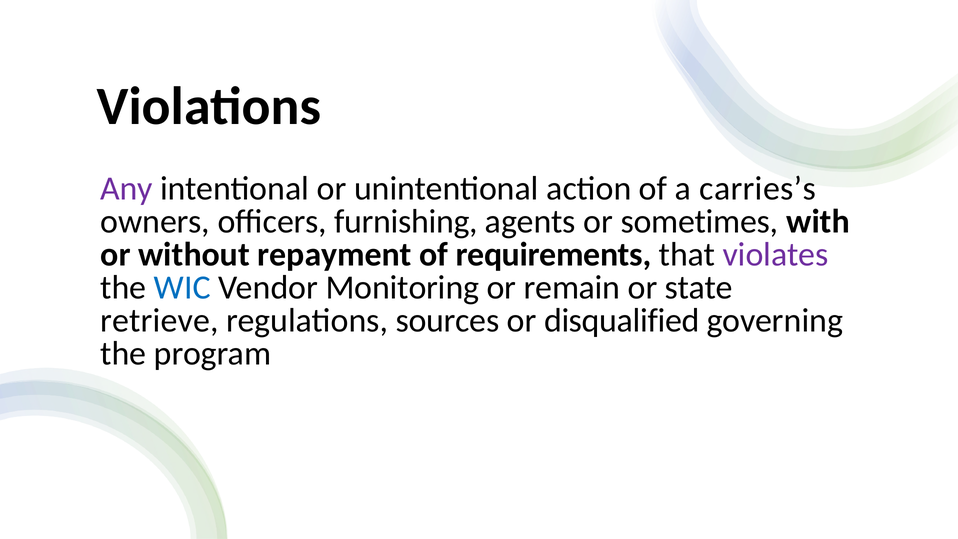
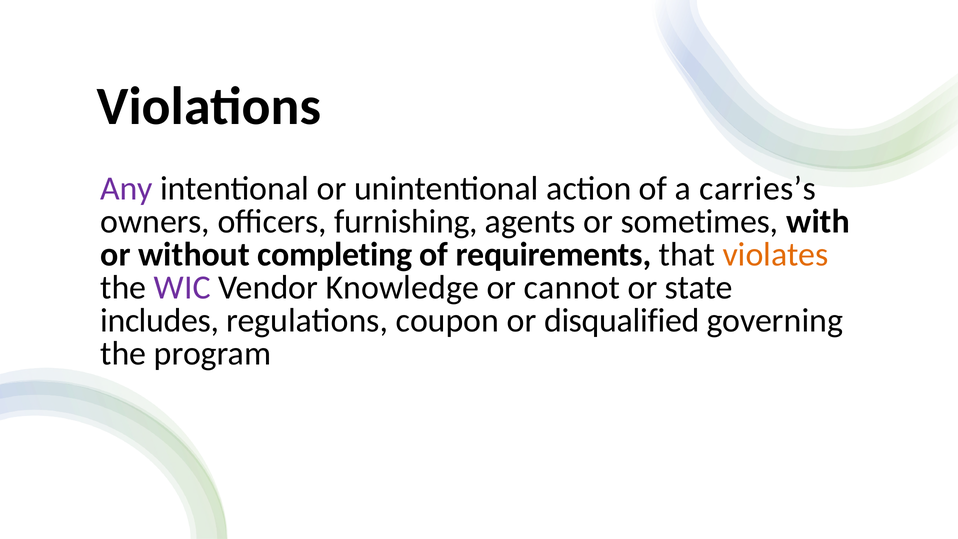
repayment: repayment -> completing (335, 255)
violates colour: purple -> orange (776, 255)
WIC colour: blue -> purple (182, 288)
Monitoring: Monitoring -> Knowledge (402, 288)
remain: remain -> cannot (572, 288)
retrieve: retrieve -> includes (160, 321)
sources: sources -> coupon (447, 321)
